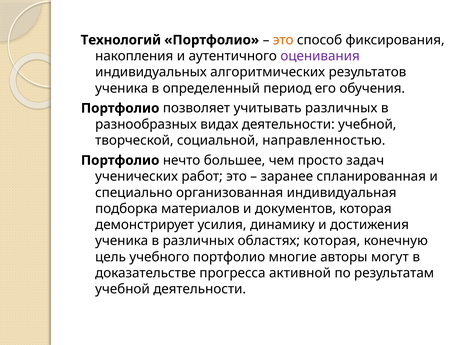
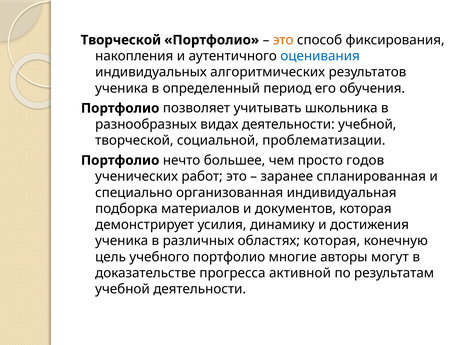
Технологий: Технологий -> Творческой (121, 40)
оценивания colour: purple -> blue (320, 56)
учитывать различных: различных -> школьника (341, 108)
направленностью: направленностью -> проблематизации (324, 140)
задач: задач -> годов (365, 160)
